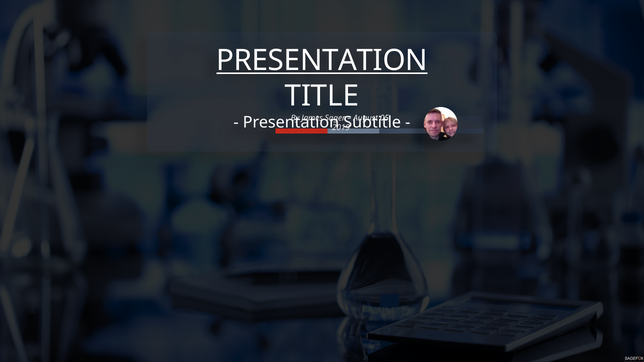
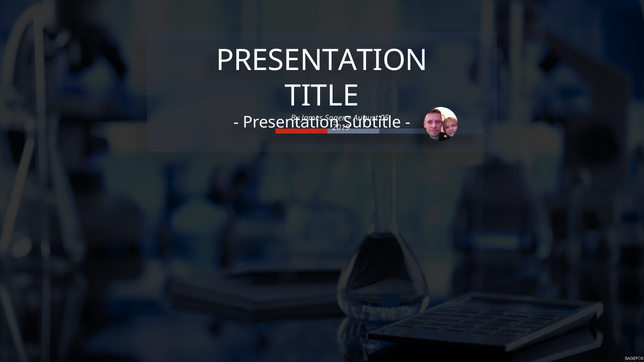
PRESENTATION underline: present -> none (322, 61)
